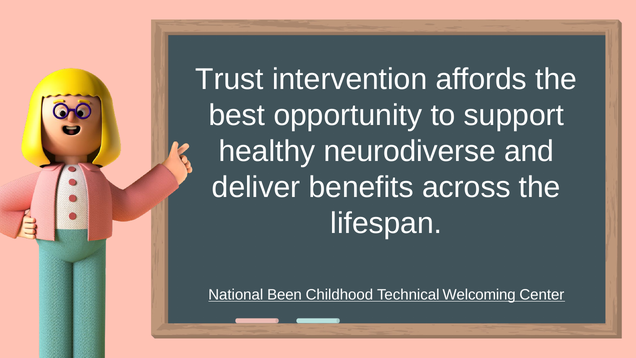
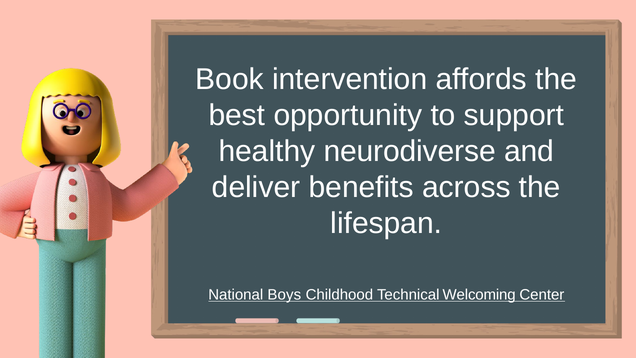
Trust: Trust -> Book (230, 79)
Been: Been -> Boys (284, 294)
